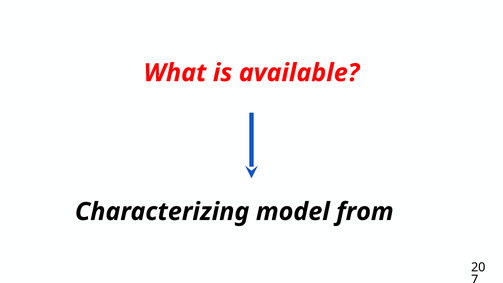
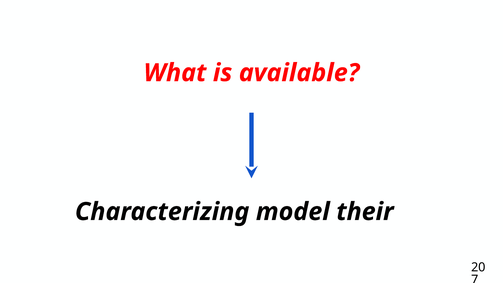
from: from -> their (365, 212)
